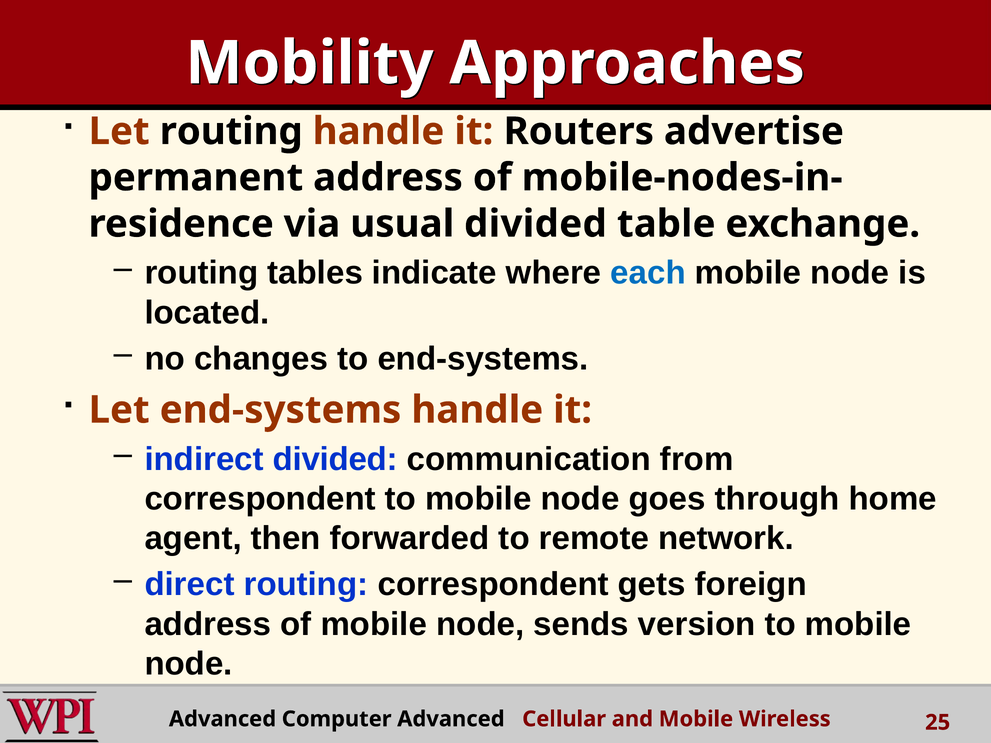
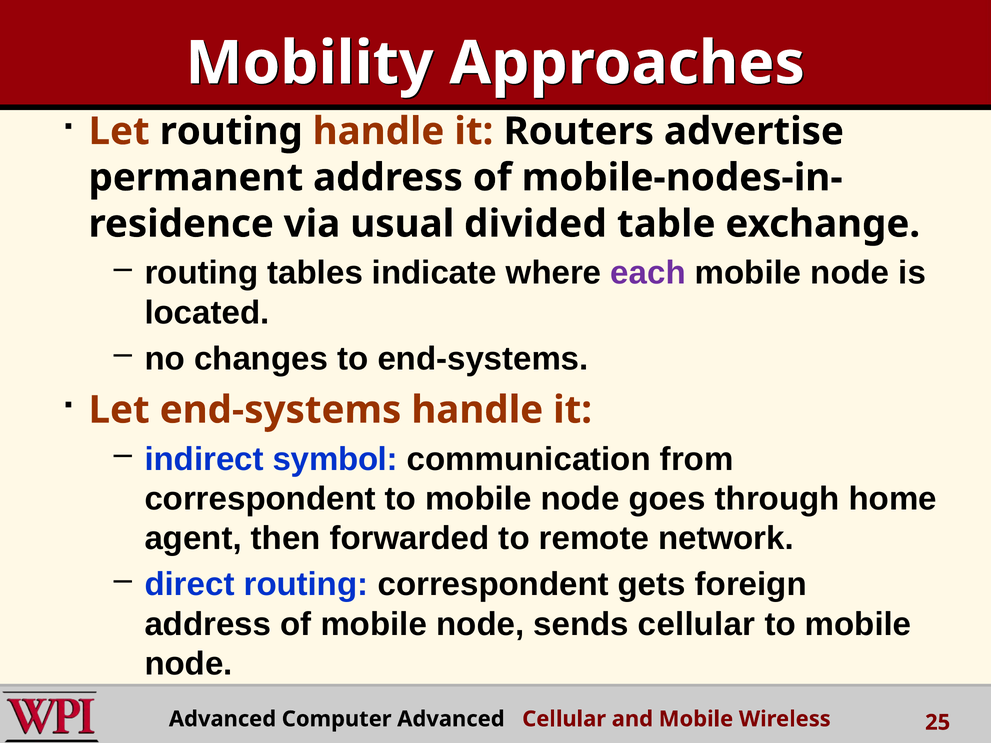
each colour: blue -> purple (648, 273)
indirect divided: divided -> symbol (335, 459)
sends version: version -> cellular (697, 624)
